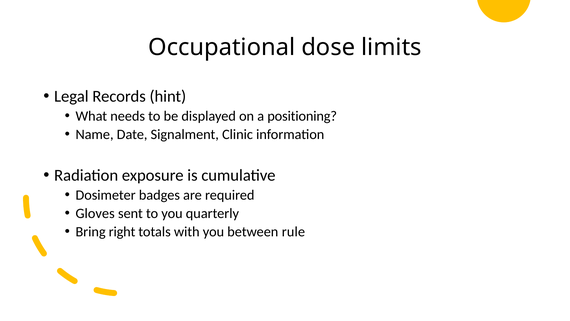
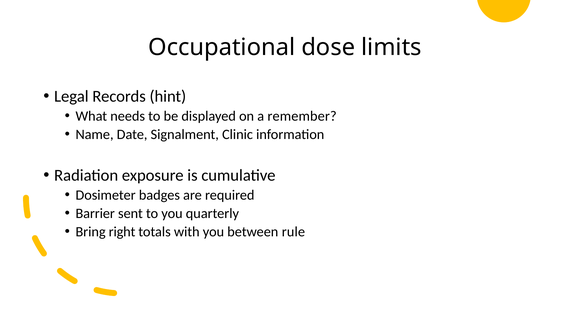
positioning: positioning -> remember (302, 116)
Gloves: Gloves -> Barrier (95, 213)
